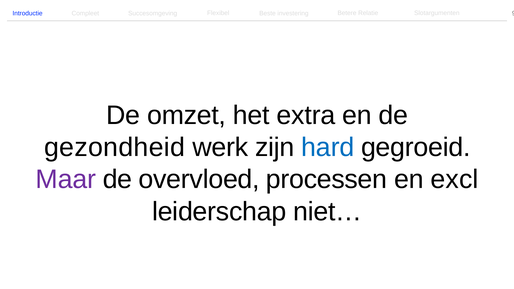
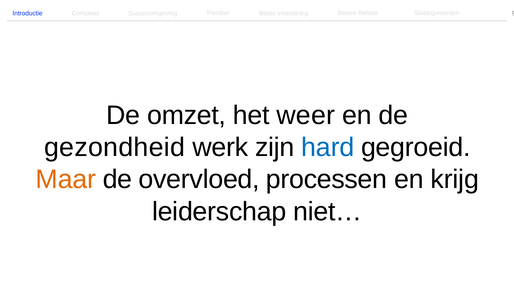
extra: extra -> weer (306, 115)
Maar colour: purple -> orange (66, 180)
excl: excl -> krijg (455, 180)
